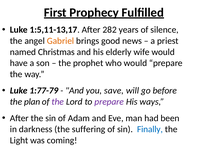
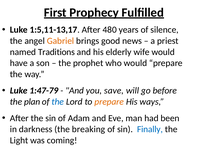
282: 282 -> 480 (110, 30)
Christmas: Christmas -> Traditions (56, 52)
1:77-79: 1:77-79 -> 1:47-79 (44, 91)
the colour: purple -> blue (58, 102)
prepare colour: purple -> orange (109, 102)
suffering: suffering -> breaking (89, 129)
